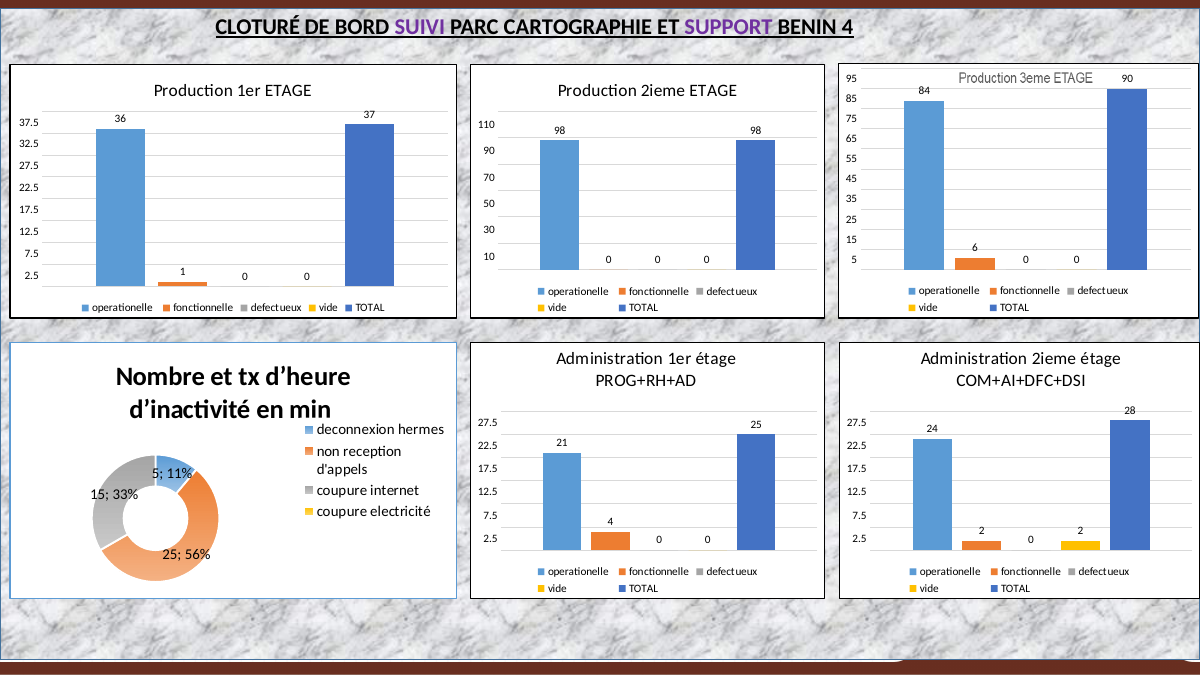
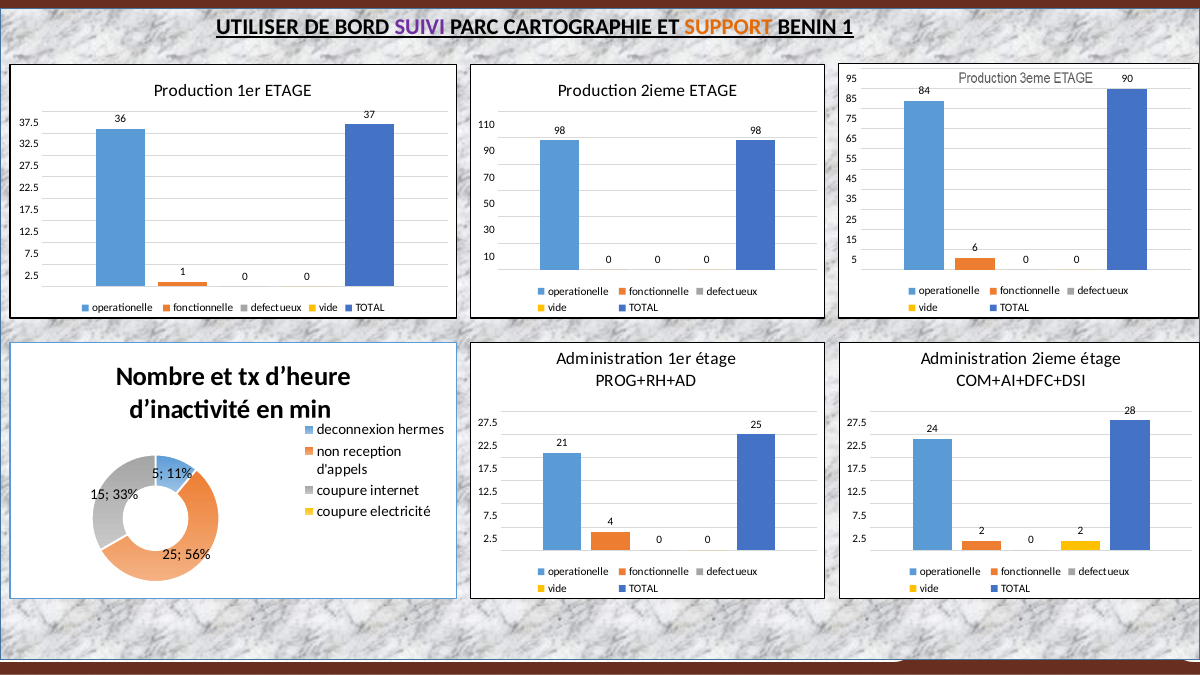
CLOTURÉ: CLOTURÉ -> UTILISER (258, 27)
SUPPORT colour: purple -> orange (728, 27)
BENIN 4: 4 -> 1 (848, 27)
